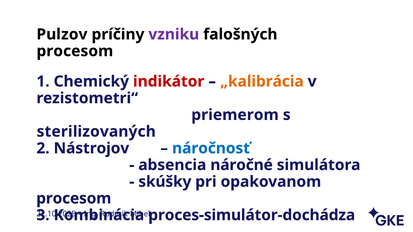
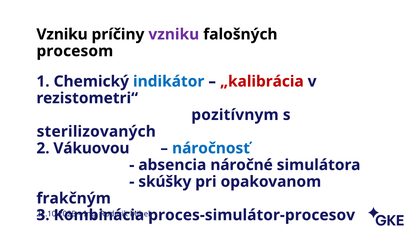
Pulzov: Pulzov -> Vzniku (62, 34)
indikátor colour: red -> blue (169, 82)
„kalibrácia colour: orange -> red (262, 82)
priemerom: priemerom -> pozitívnym (235, 115)
Nástrojov: Nástrojov -> Vákuovou (91, 148)
procesom: procesom -> frakčným (74, 199)
proces-simulátor-dochádza: proces-simulátor-dochádza -> proces-simulátor-procesov (252, 215)
